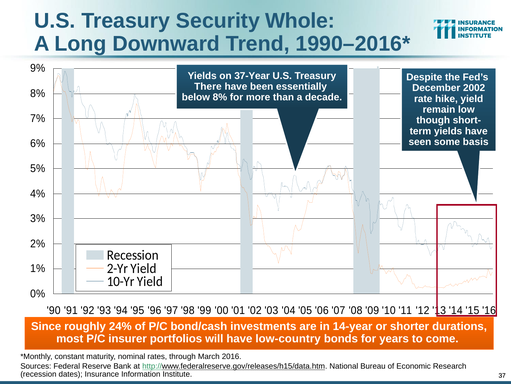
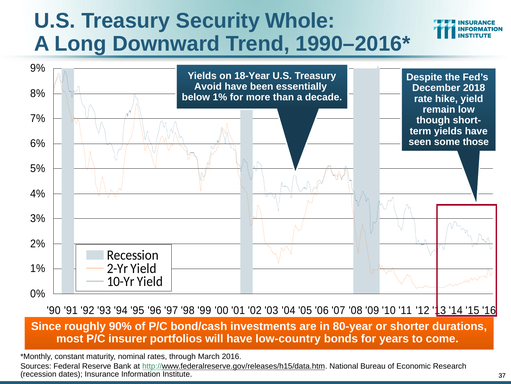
37-Year: 37-Year -> 18-Year (252, 76)
There: There -> Avoid (208, 86)
2002: 2002 -> 2018 (474, 88)
below 8%: 8% -> 1% (220, 97)
basis: basis -> those (476, 142)
24%: 24% -> 90% (120, 326)
14-year: 14-year -> 80-year (353, 326)
